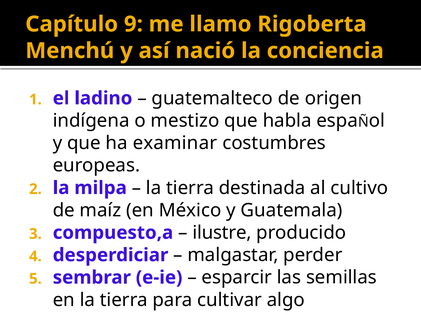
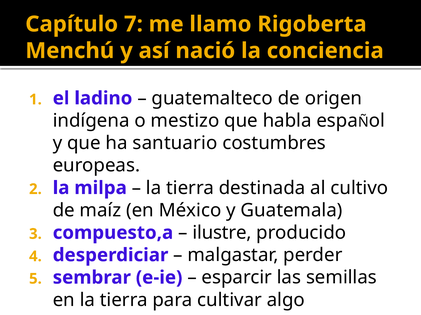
9: 9 -> 7 (133, 24)
examinar: examinar -> santuario (175, 143)
